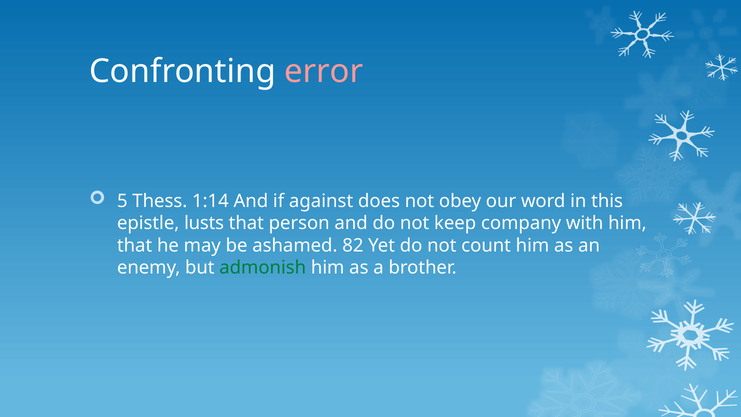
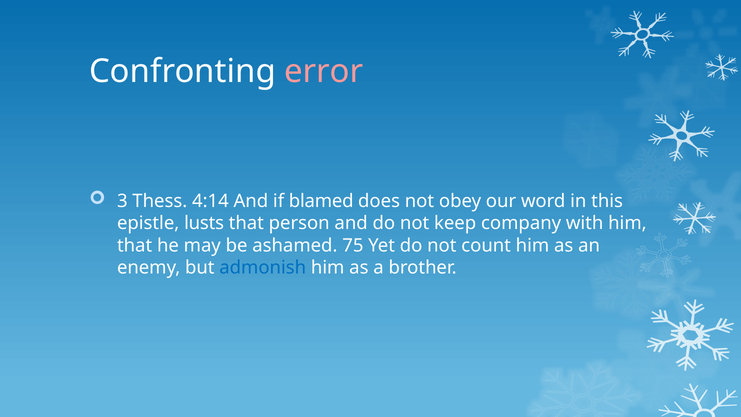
5: 5 -> 3 (122, 201)
1:14: 1:14 -> 4:14 (210, 201)
against: against -> blamed (321, 201)
82: 82 -> 75 (353, 245)
admonish colour: green -> blue (263, 268)
